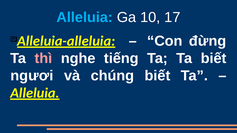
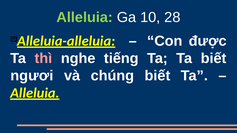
Alleluia colour: light blue -> light green (85, 17)
17: 17 -> 28 (172, 17)
đừng: đừng -> được (208, 41)
